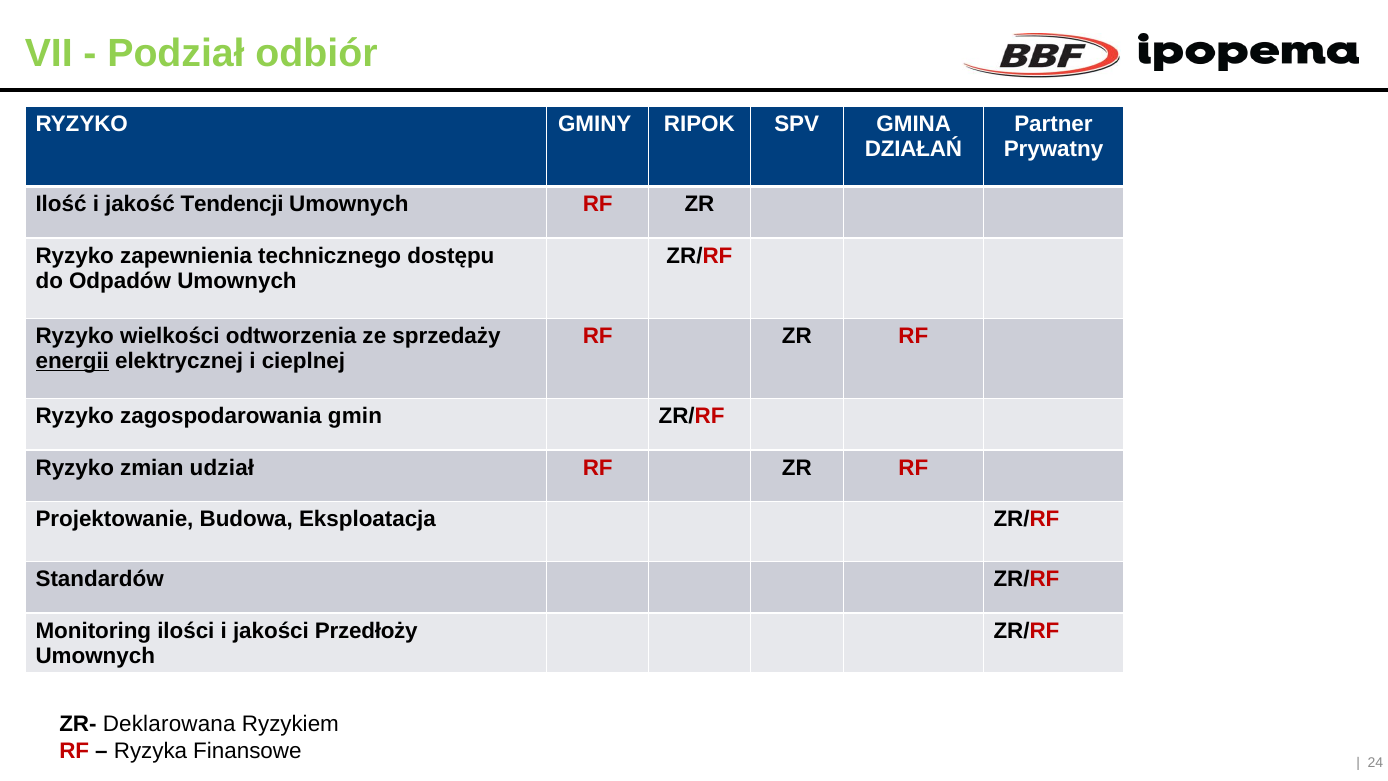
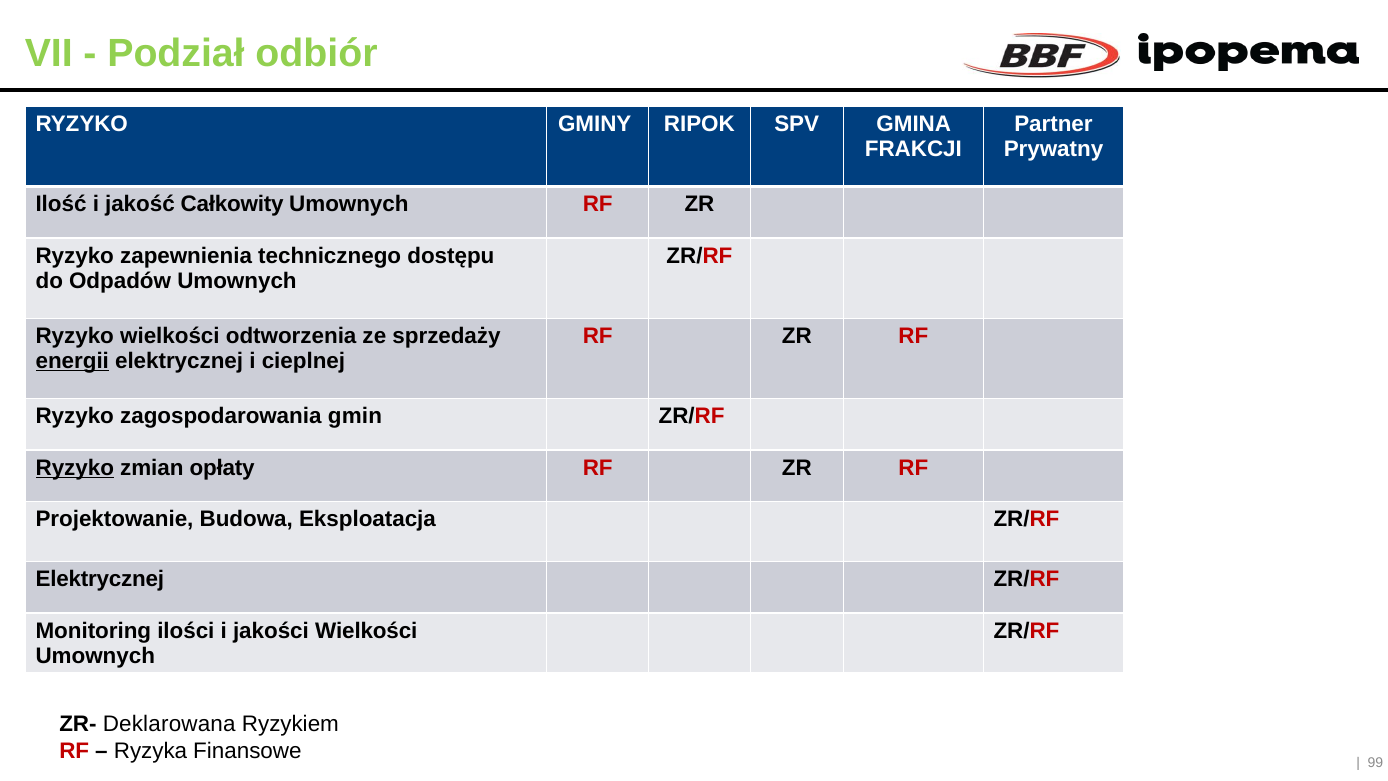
DZIAŁAŃ: DZIAŁAŃ -> FRAKCJI (913, 149)
Tendencji: Tendencji -> Całkowity (232, 204)
Ryzyko underline: none -> present (75, 468)
udział: udział -> opłaty (222, 468)
Standardów: Standardów -> Elektrycznej (100, 579)
jakości Przedłoży: Przedłoży -> Wielkości (366, 631)
24: 24 -> 99 (1375, 763)
